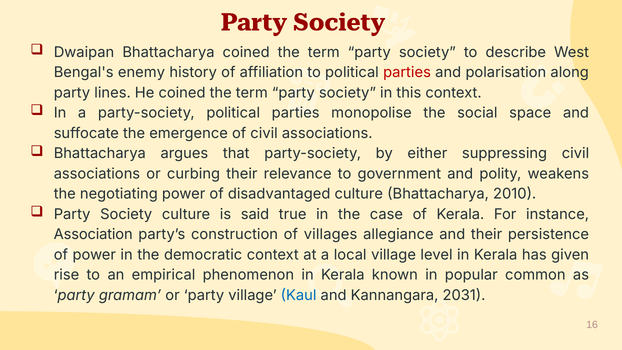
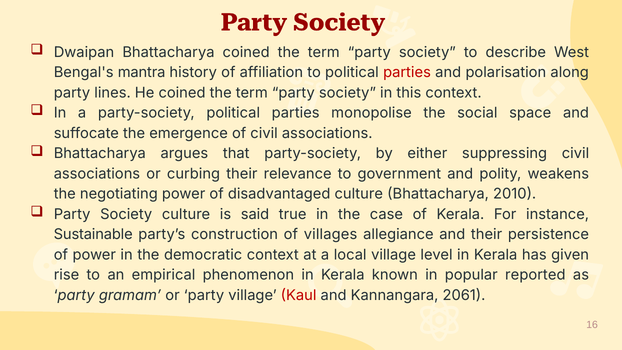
enemy: enemy -> mantra (142, 72)
Association: Association -> Sustainable (93, 234)
common: common -> reported (535, 275)
Kaul colour: blue -> red (299, 295)
2031: 2031 -> 2061 (464, 295)
